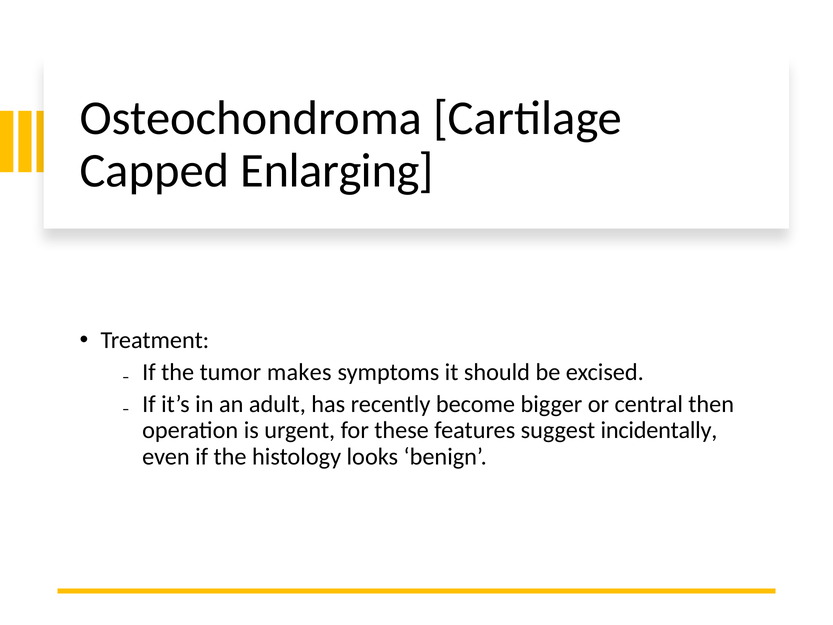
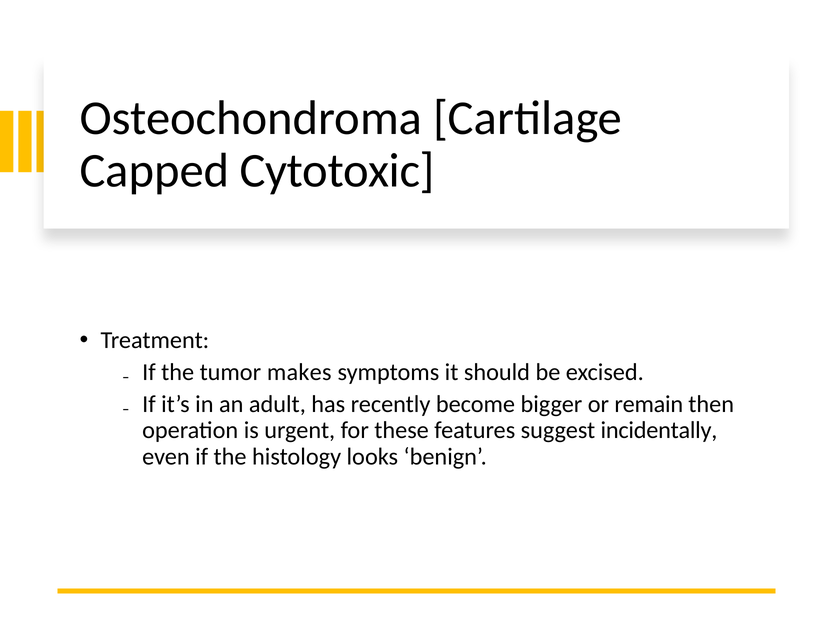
Enlarging: Enlarging -> Cytotoxic (337, 171)
central: central -> remain (649, 404)
